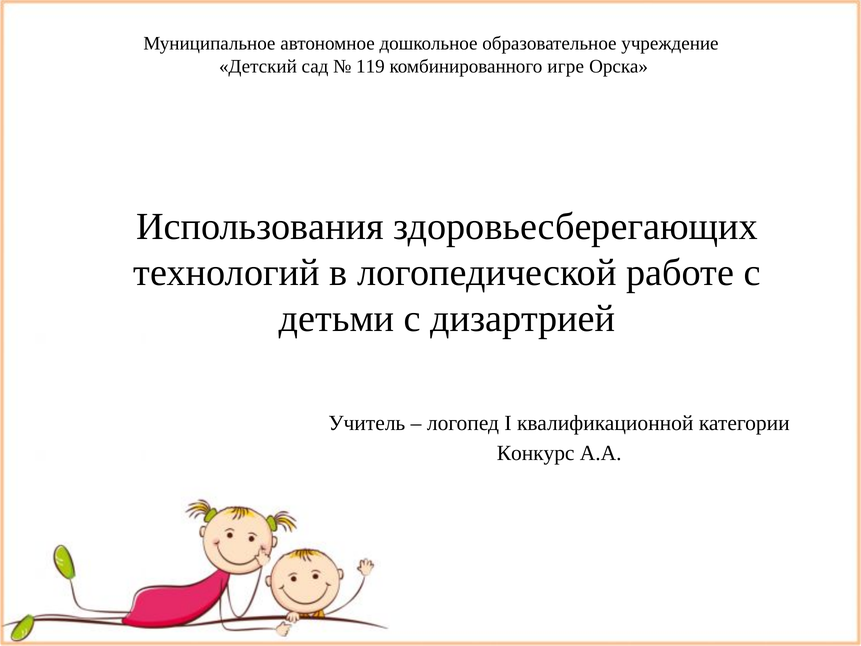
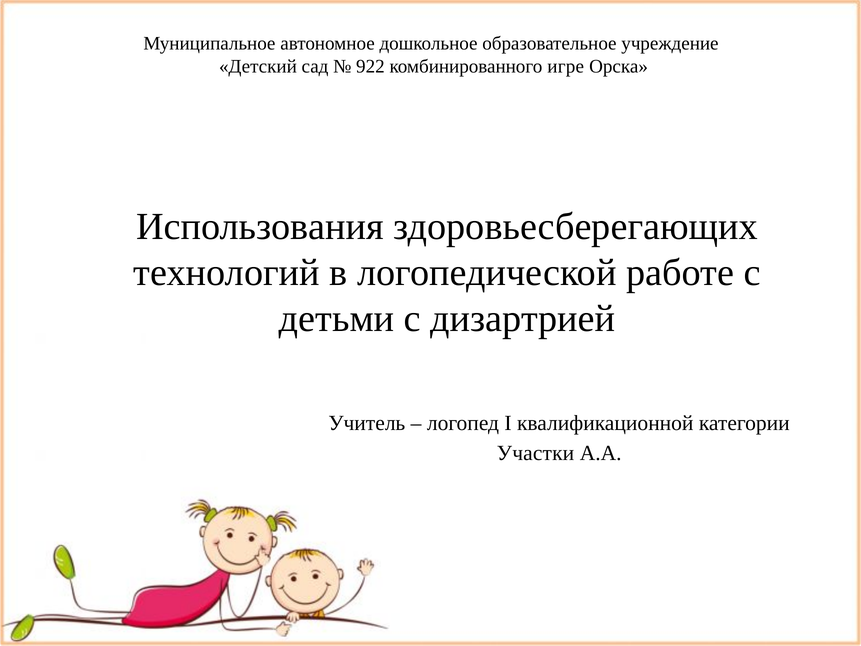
119: 119 -> 922 (370, 66)
Конкурс: Конкурс -> Участки (536, 453)
